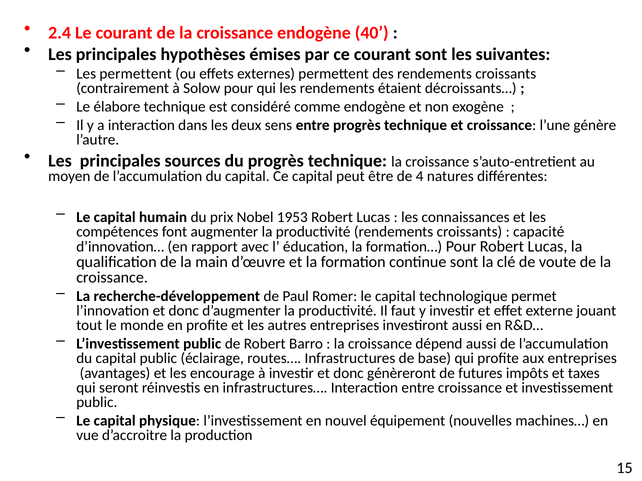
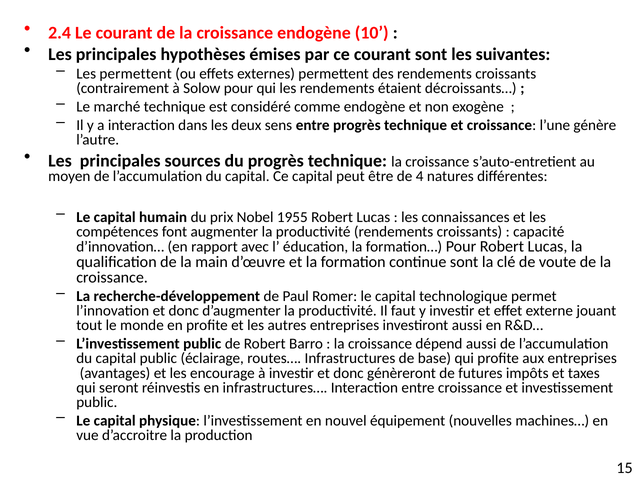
40: 40 -> 10 (372, 33)
élabore: élabore -> marché (117, 107)
1953: 1953 -> 1955 (292, 217)
